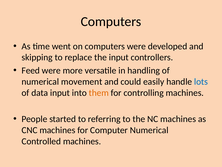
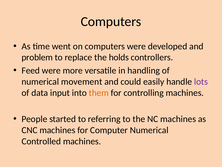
skipping: skipping -> problem (37, 57)
the input: input -> holds (119, 57)
lots colour: blue -> purple (201, 81)
